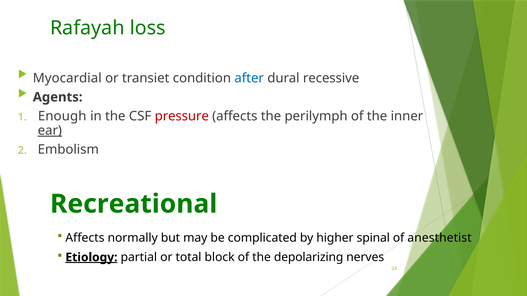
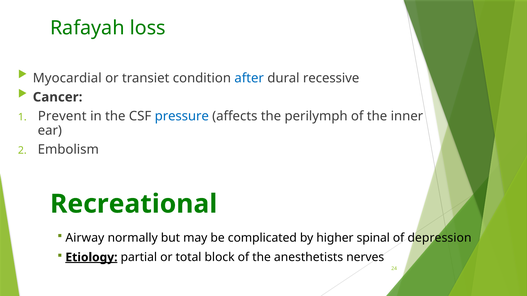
Agents: Agents -> Cancer (58, 97)
Enough: Enough -> Prevent (62, 116)
pressure colour: red -> blue (182, 116)
ear underline: present -> none (50, 131)
Affects: Affects -> Airway (85, 238)
anesthetist: anesthetist -> depression (440, 238)
depolarizing: depolarizing -> anesthetists (309, 258)
